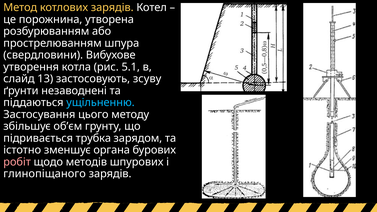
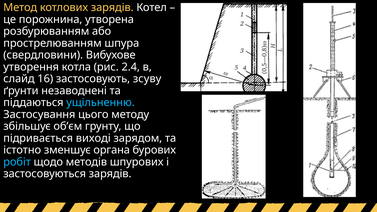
5.1: 5.1 -> 2.4 (131, 67)
13: 13 -> 16 (45, 79)
трубка: трубка -> виході (93, 138)
робіт colour: pink -> light blue (17, 162)
глинопіщаного: глинопіщаного -> застосовуються (45, 174)
